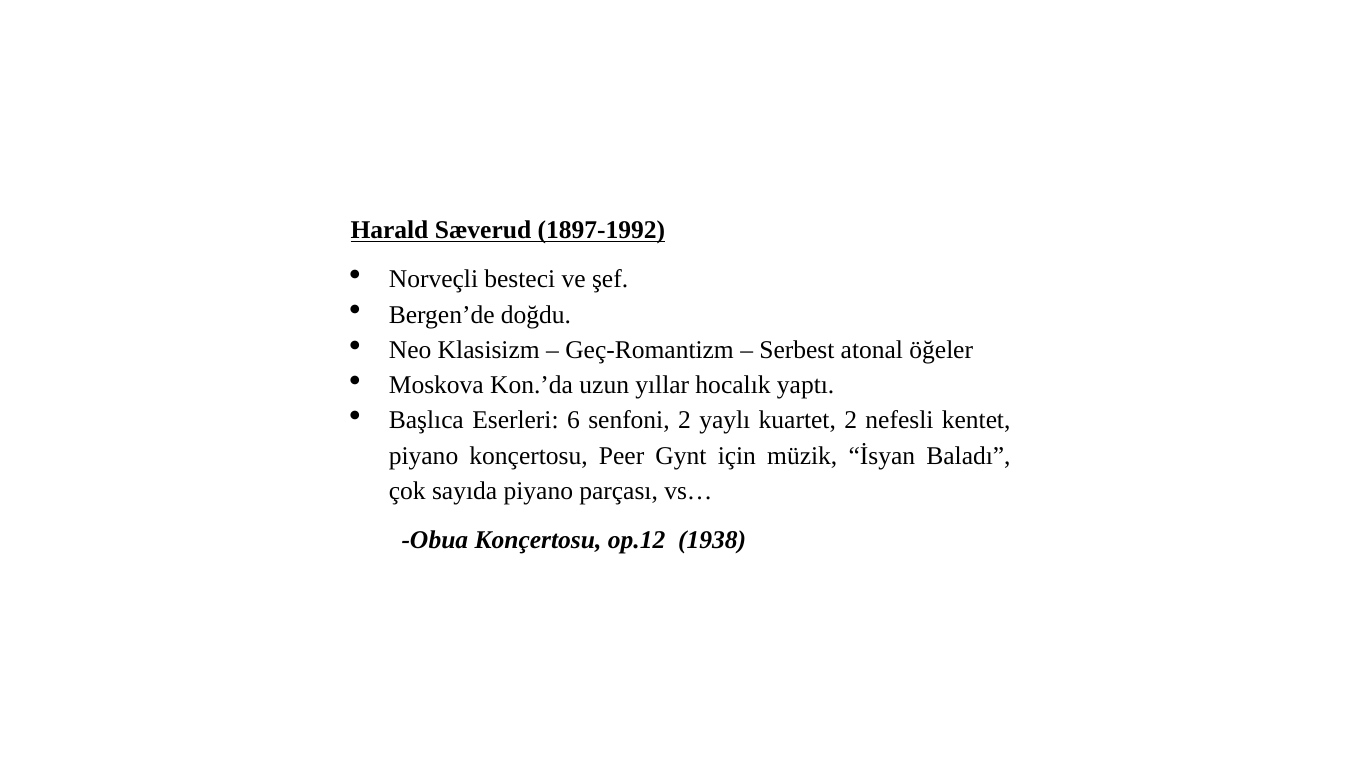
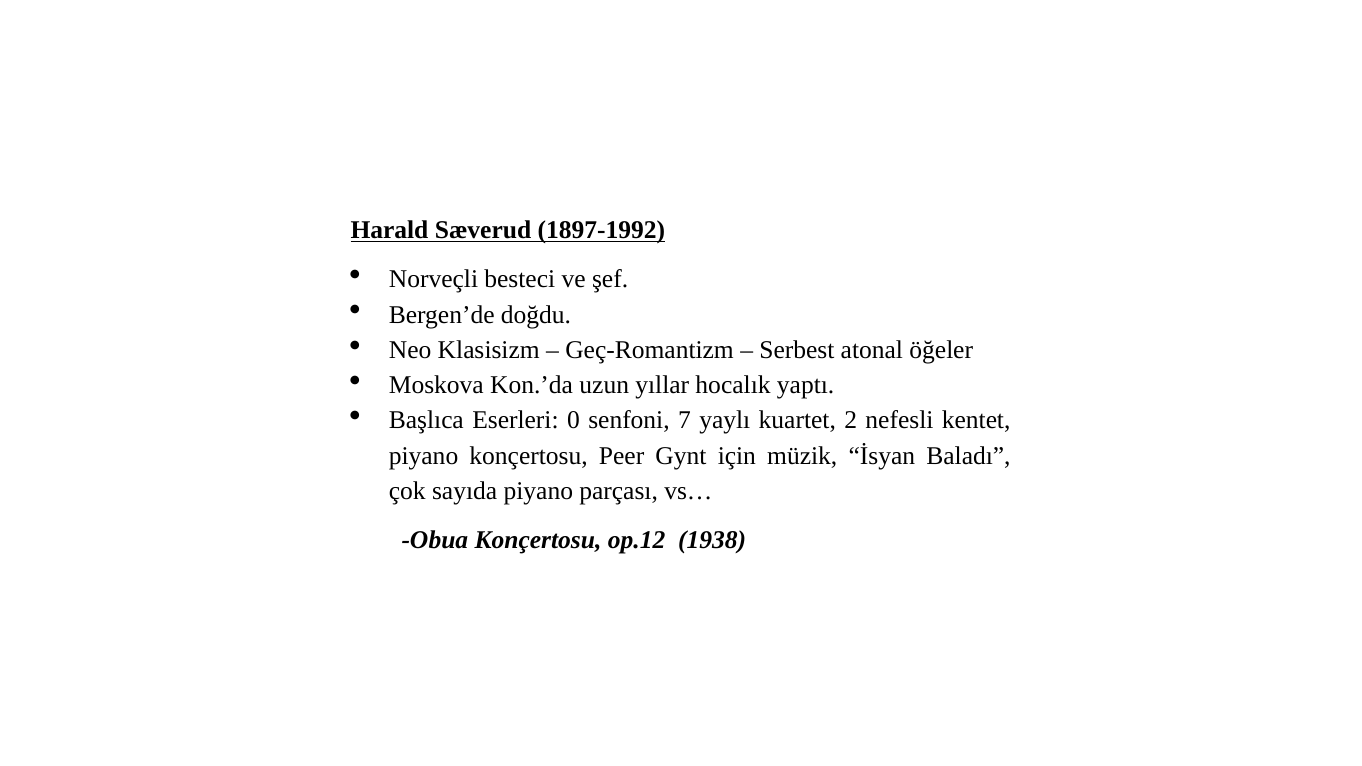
6: 6 -> 0 (573, 420)
senfoni 2: 2 -> 7 (684, 420)
